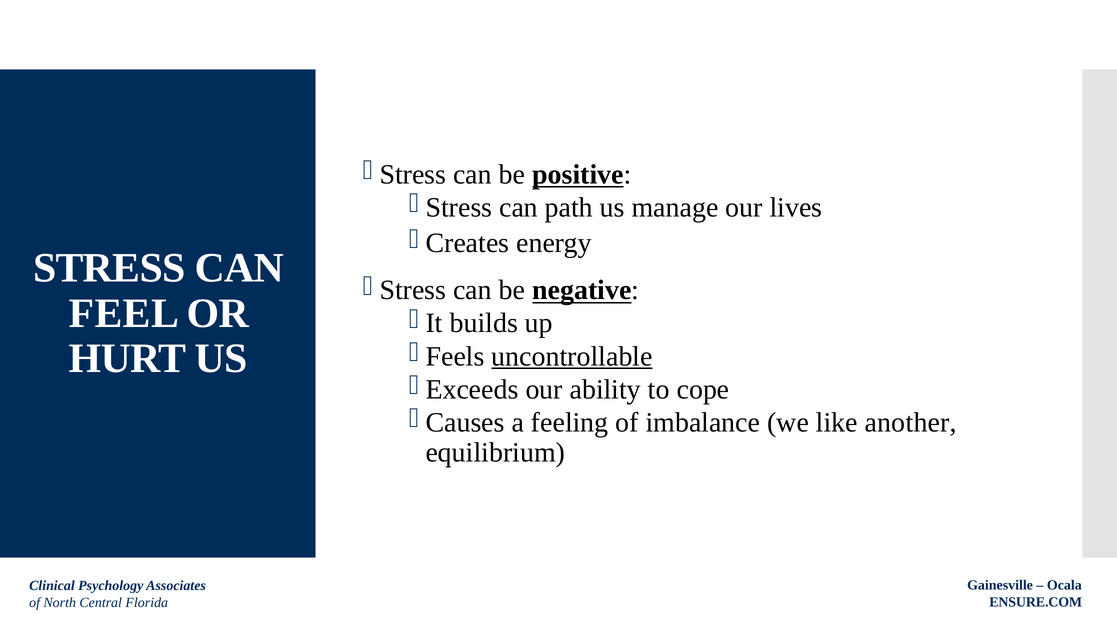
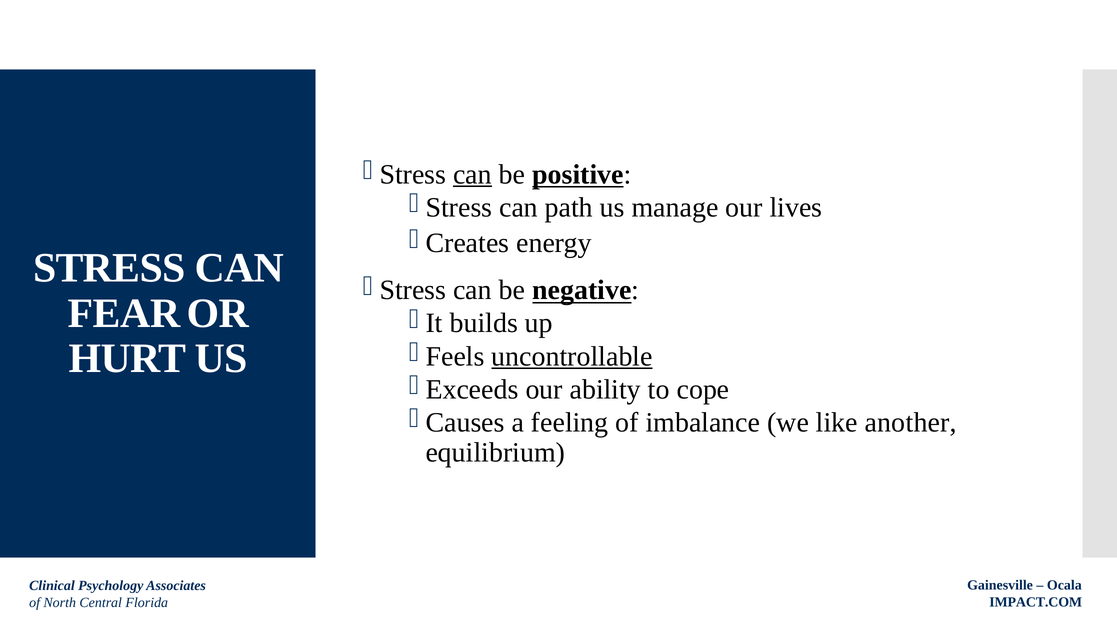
can underline: none -> present (472, 174)
FEEL: FEEL -> FEAR (124, 313)
ENSURE.COM: ENSURE.COM -> IMPACT.COM (1036, 602)
